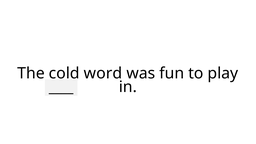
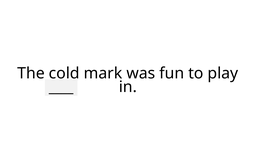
word: word -> mark (103, 73)
